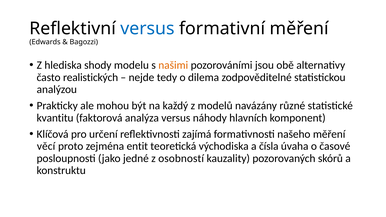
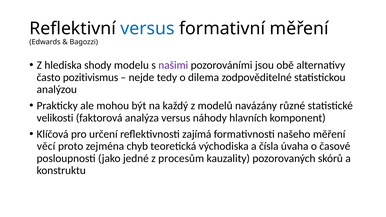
našimi colour: orange -> purple (173, 65)
realistických: realistických -> pozitivismus (91, 77)
kvantitu: kvantitu -> velikosti (55, 118)
entit: entit -> chyb (137, 146)
osobností: osobností -> procesům (181, 158)
